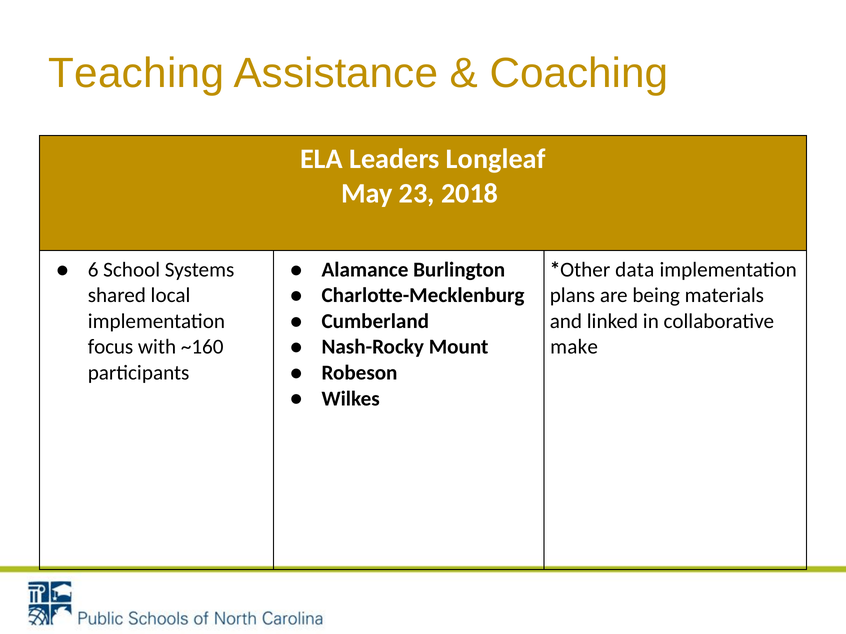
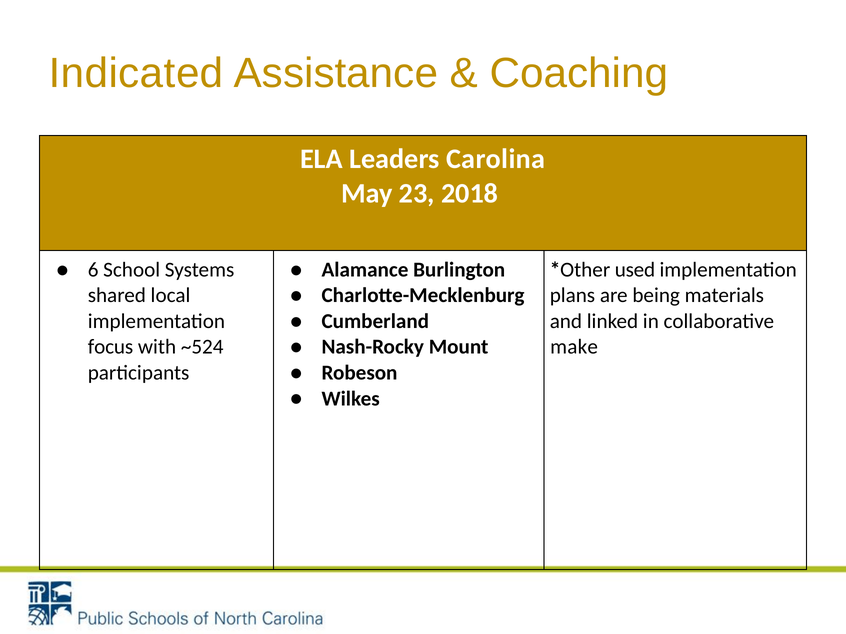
Teaching: Teaching -> Indicated (136, 74)
Longleaf: Longleaf -> Carolina (496, 159)
data: data -> used (635, 270)
~160: ~160 -> ~524 (202, 347)
